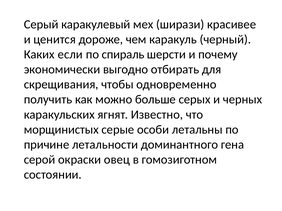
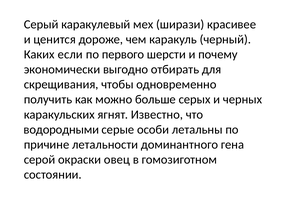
спираль: спираль -> первого (123, 55)
морщинистых: морщинистых -> водородными (61, 130)
